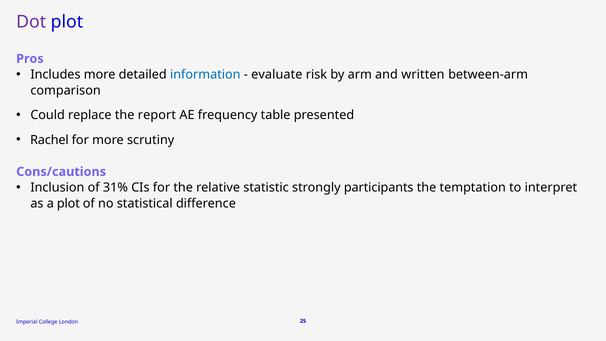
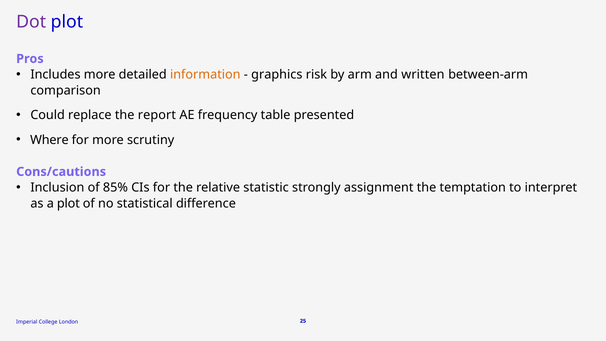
information colour: blue -> orange (205, 75)
evaluate: evaluate -> graphics (277, 75)
Rachel: Rachel -> Where (49, 140)
31%: 31% -> 85% (115, 188)
participants: participants -> assignment (379, 188)
